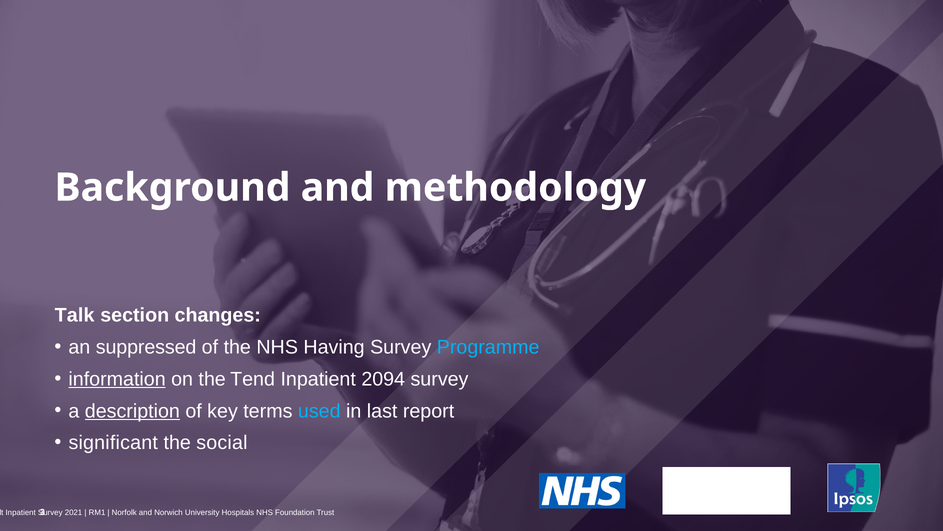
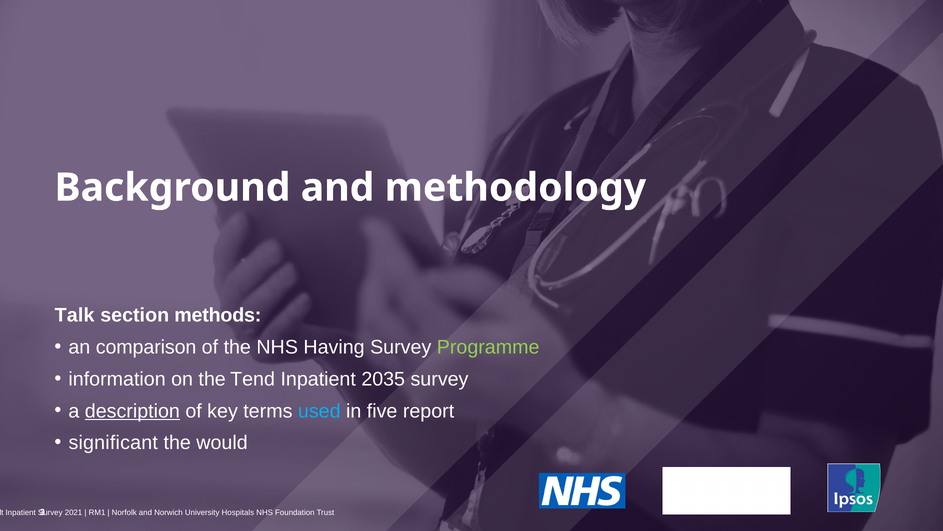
changes: changes -> methods (218, 315)
suppressed: suppressed -> comparison (146, 347)
Programme colour: light blue -> light green (488, 347)
information underline: present -> none (117, 379)
2094: 2094 -> 2035 (383, 379)
last: last -> five (382, 411)
social: social -> would (222, 442)
